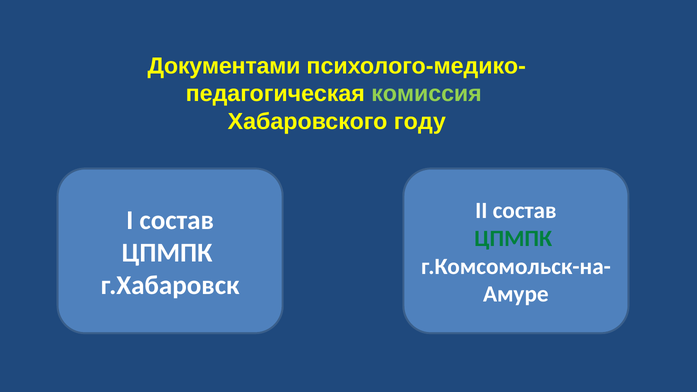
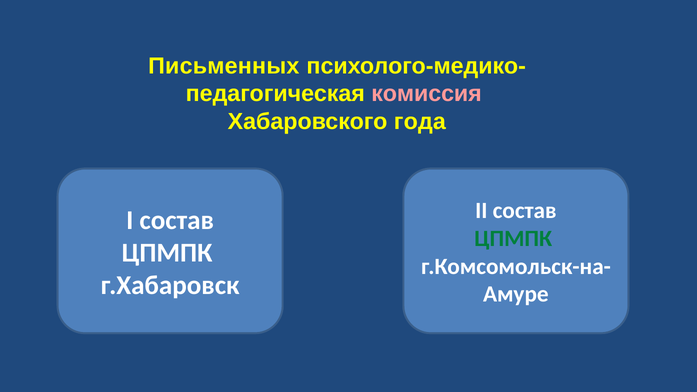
Документами: Документами -> Письменных (224, 66)
комиссия colour: light green -> pink (427, 94)
году: году -> года (420, 122)
